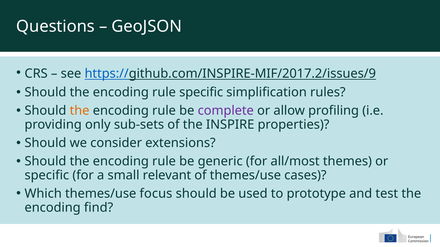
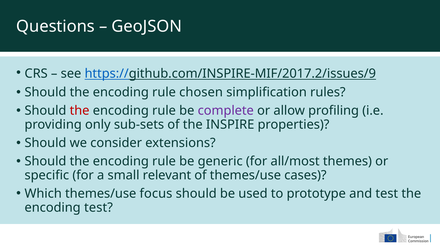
rule specific: specific -> chosen (201, 92)
the colour: orange -> red (80, 111)
encoding find: find -> test (99, 208)
